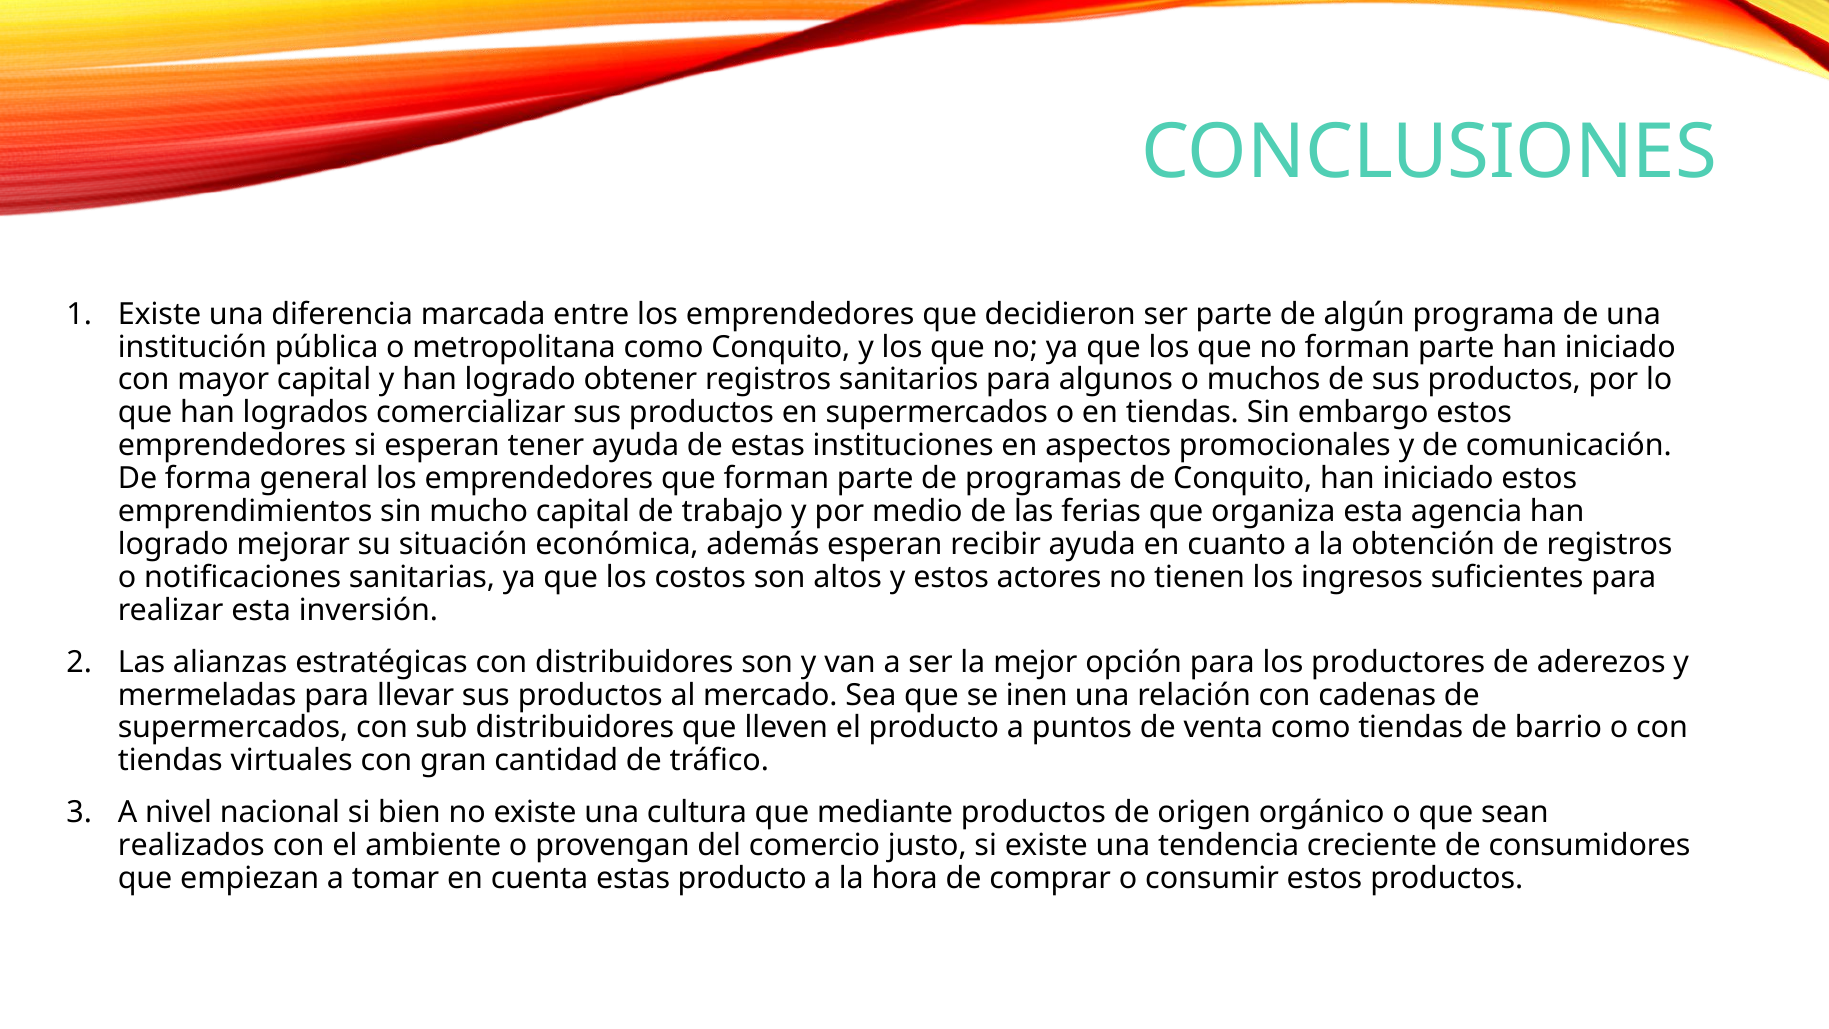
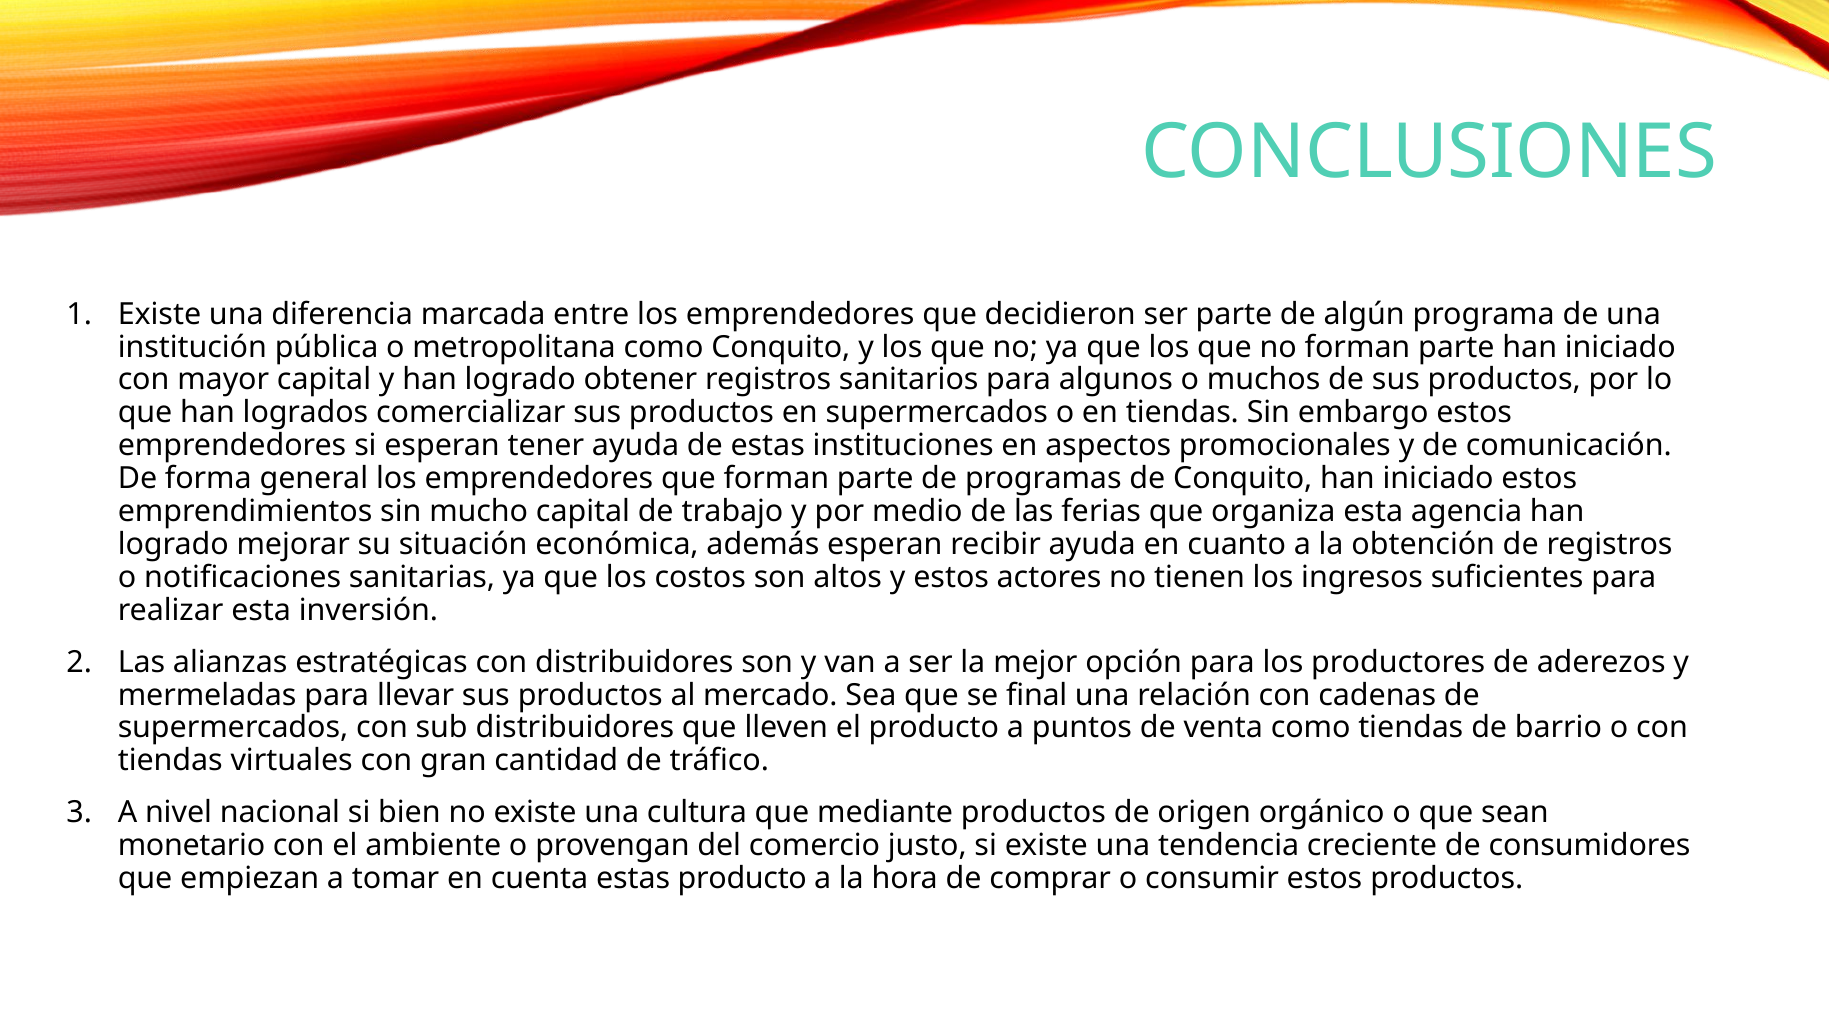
inen: inen -> final (1037, 695)
realizados: realizados -> monetario (192, 846)
